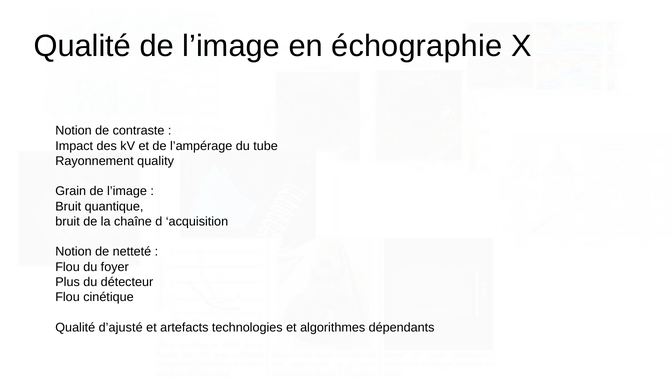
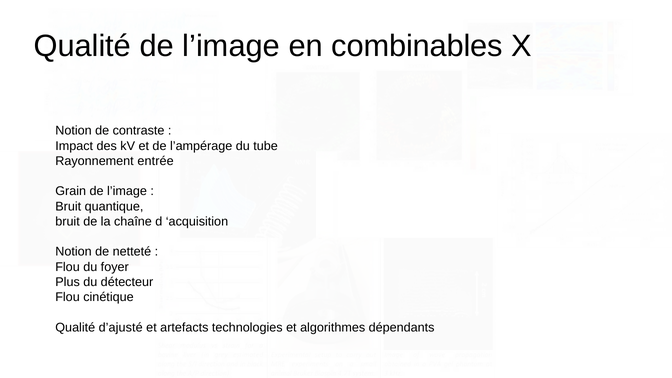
échographie: échographie -> combinables (417, 46)
quality: quality -> entrée (156, 161)
